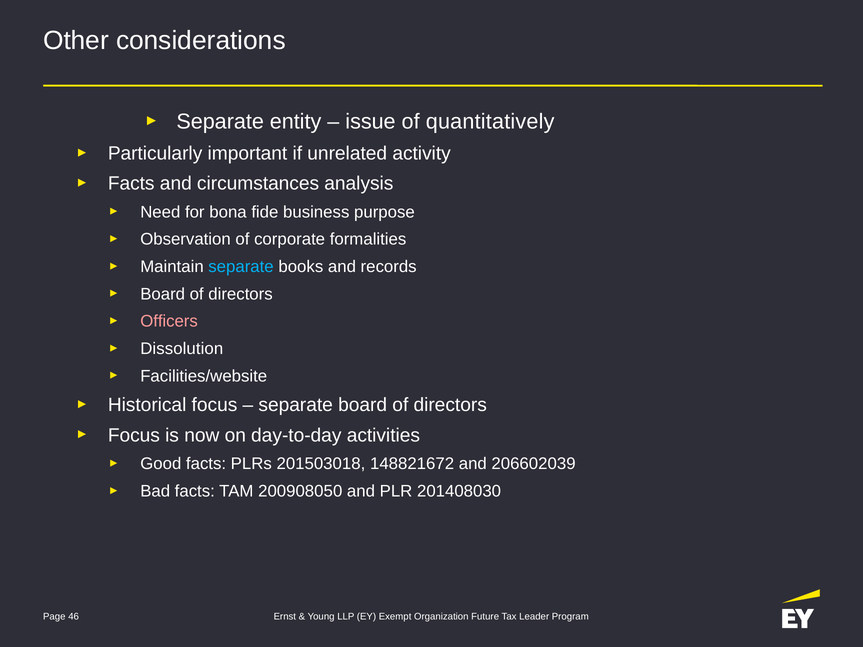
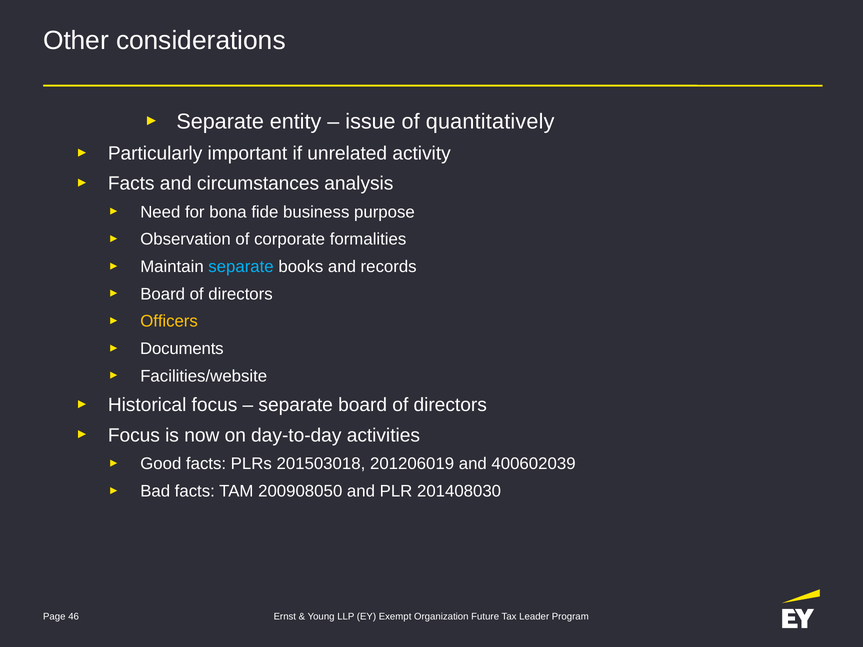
Officers colour: pink -> yellow (169, 322)
Dissolution: Dissolution -> Documents (182, 349)
148821672: 148821672 -> 201206019 (412, 464)
206602039: 206602039 -> 400602039 (534, 464)
